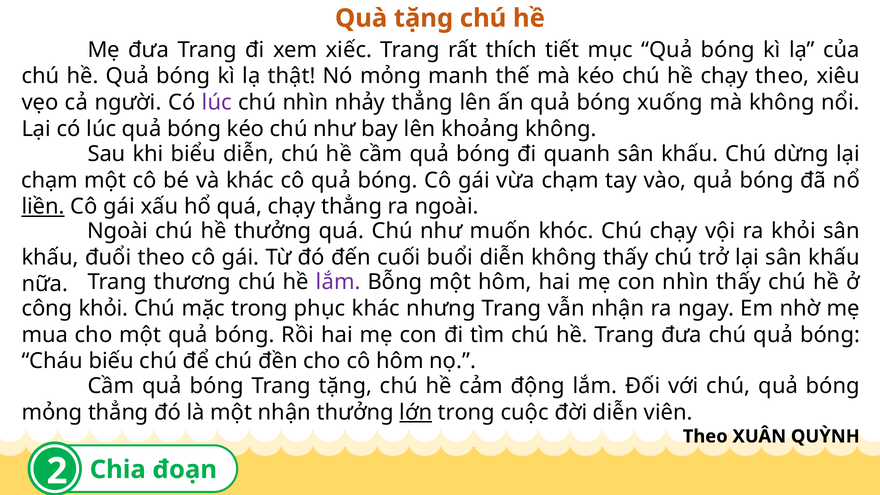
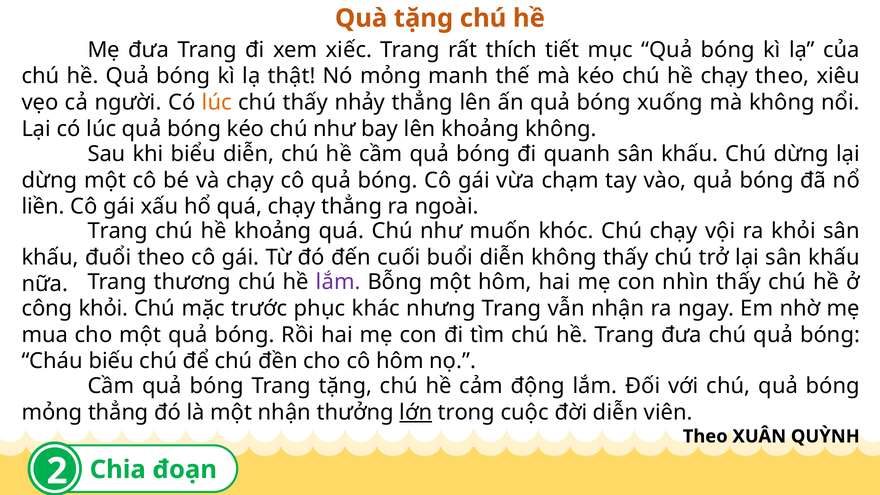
lúc colour: purple -> orange (217, 103)
chú nhìn: nhìn -> thấy (305, 103)
chạm: chạm -> dừng (49, 180)
và khác: khác -> chạy (250, 180)
liền underline: present -> none (43, 207)
Ngoài: Ngoài -> Trang (118, 231)
hề thưởng: thưởng -> khoảng (273, 231)
mặc trong: trong -> trước (259, 308)
